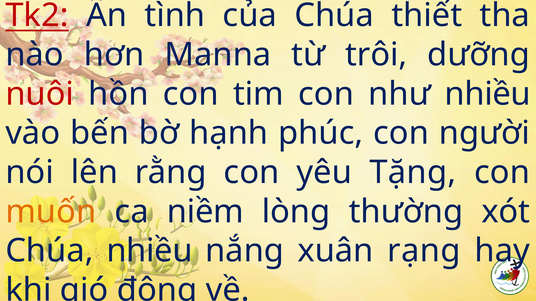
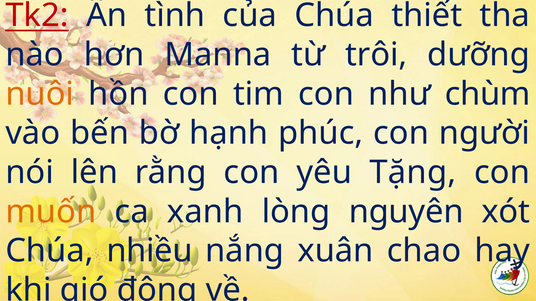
nuôi colour: red -> orange (40, 94)
như nhiều: nhiều -> chùm (488, 94)
niềm: niềm -> xanh (205, 212)
thường: thường -> nguyên (406, 212)
rạng: rạng -> chao (424, 251)
